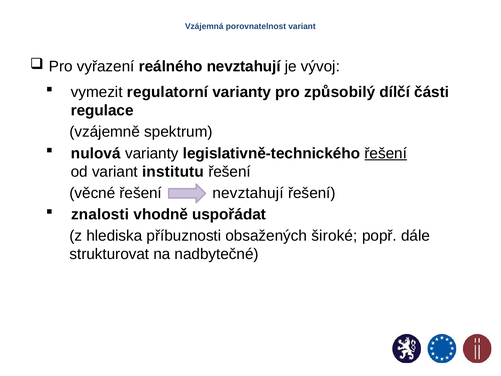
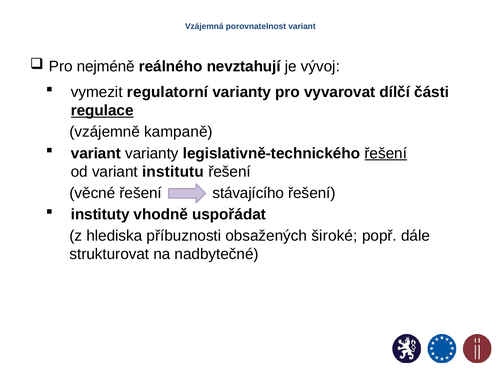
vyřazení: vyřazení -> nejméně (106, 66)
způsobilý: způsobilý -> vyvarovat (340, 92)
regulace underline: none -> present (102, 110)
spektrum: spektrum -> kampaně (178, 132)
nulová: nulová -> variant (96, 153)
řešení nevztahují: nevztahují -> stávajícího (248, 193)
znalosti: znalosti -> instituty (100, 214)
